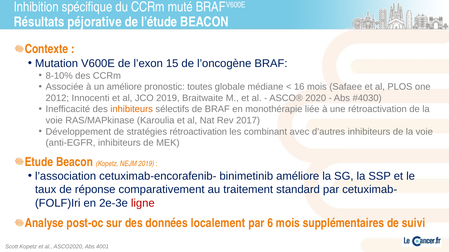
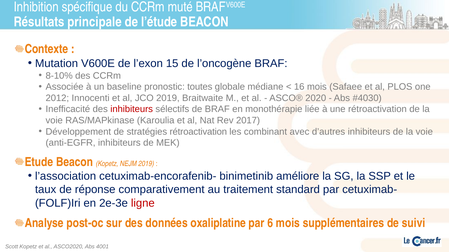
péjorative: péjorative -> principale (95, 22)
un améliore: améliore -> baseline (124, 87)
inhibiteurs colour: orange -> red (132, 109)
localement: localement -> oxaliplatine (218, 224)
